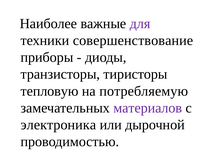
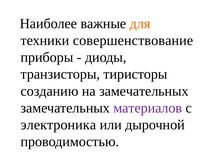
для colour: purple -> orange (140, 24)
тепловую: тепловую -> созданию (49, 91)
на потребляемую: потребляемую -> замечательных (144, 91)
